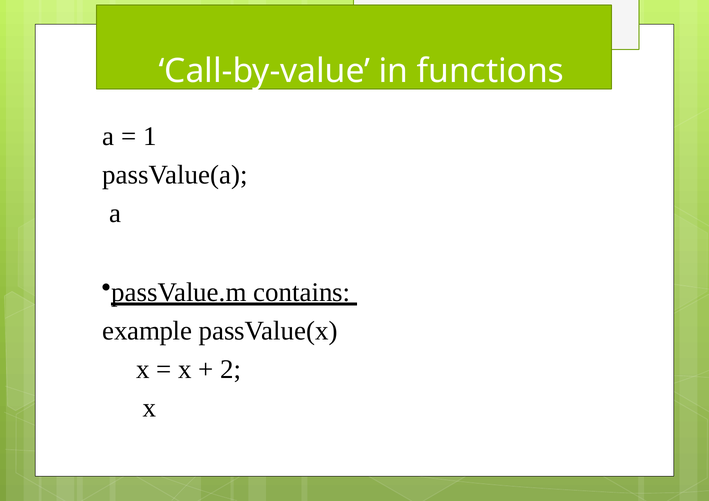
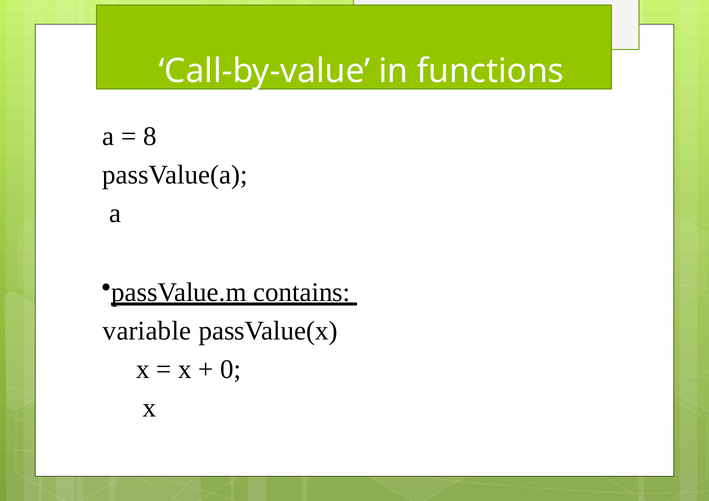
1: 1 -> 8 (150, 136)
example: example -> variable (147, 331)
2: 2 -> 0 (231, 370)
